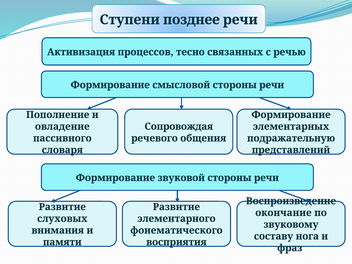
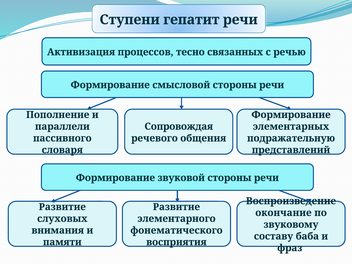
позднее: позднее -> гепатит (191, 20)
овладение: овладение -> параллели (62, 126)
нога: нога -> баба (307, 236)
